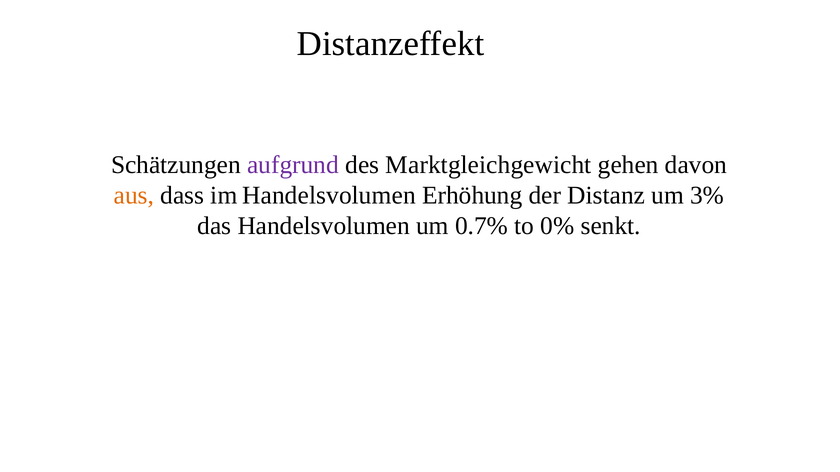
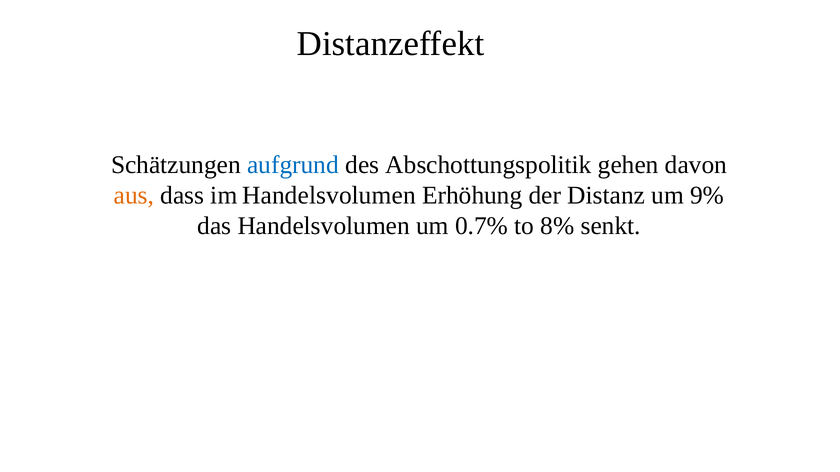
aufgrund colour: purple -> blue (293, 165)
Marktgleichgewicht: Marktgleichgewicht -> Abschottungspolitik (489, 165)
3%: 3% -> 9% (707, 195)
0%: 0% -> 8% (557, 226)
